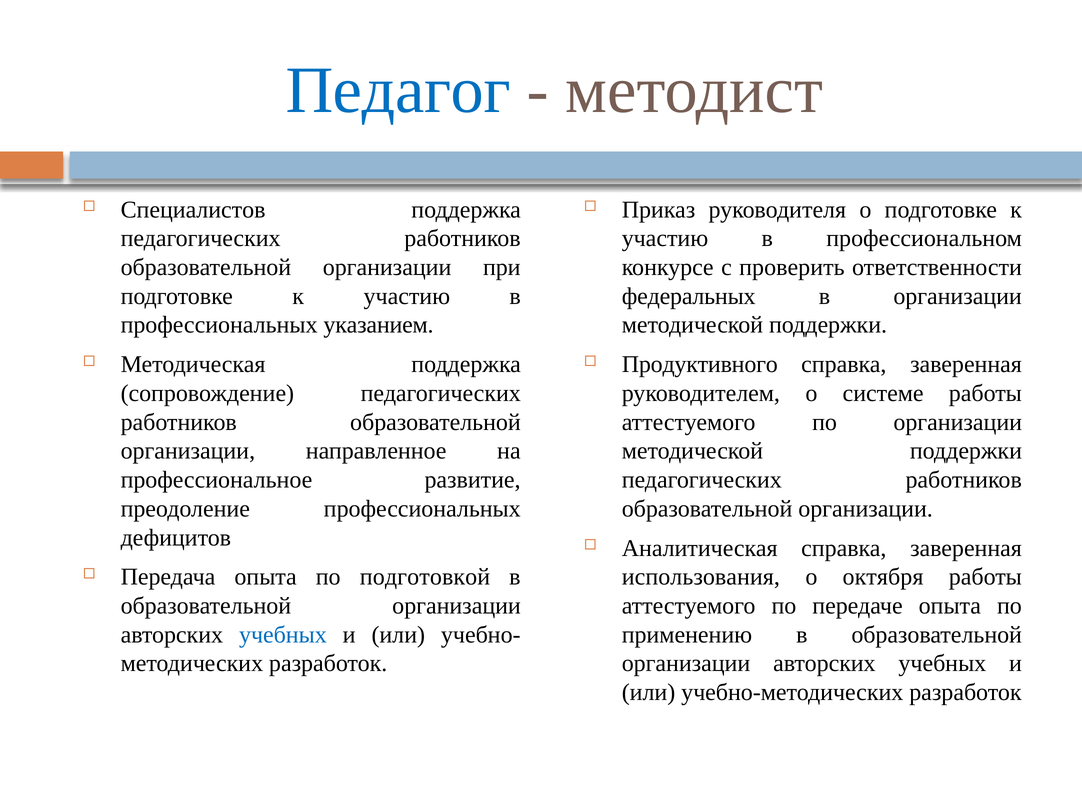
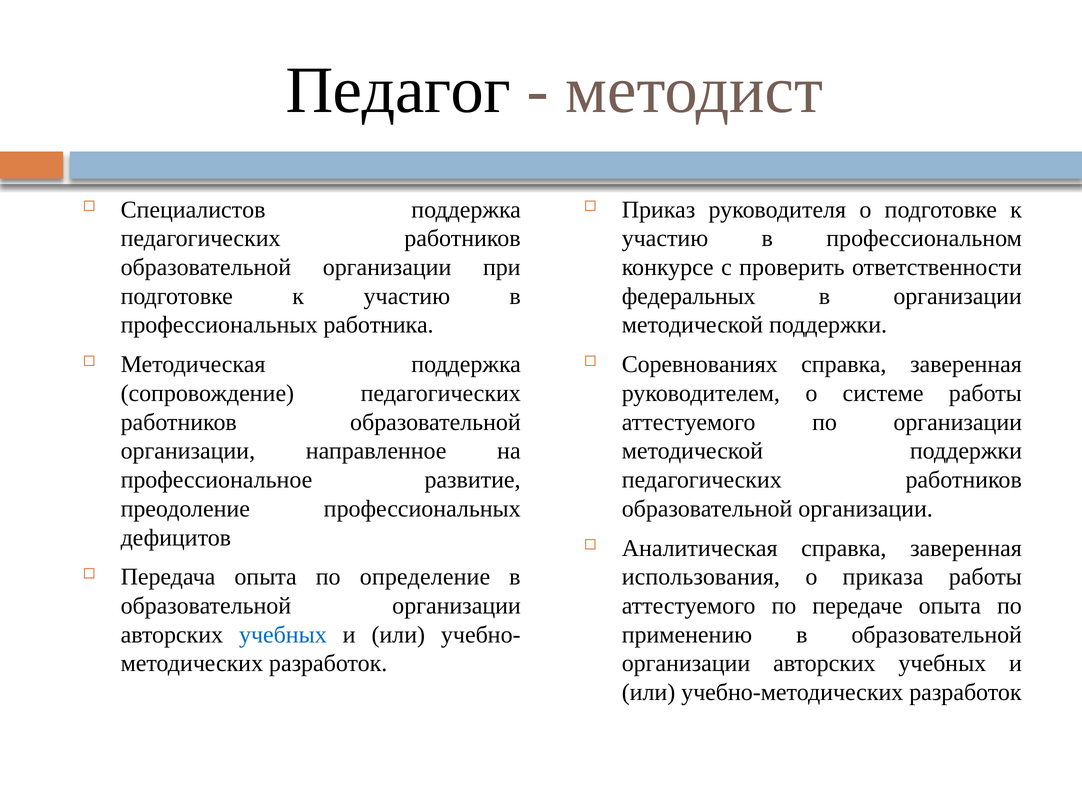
Педагог colour: blue -> black (398, 90)
указанием: указанием -> работника (379, 325)
Продуктивного: Продуктивного -> Соревнованиях (700, 364)
октября: октября -> приказа (883, 577)
подготовкой: подготовкой -> определение (425, 577)
